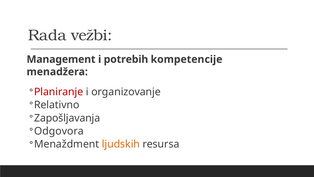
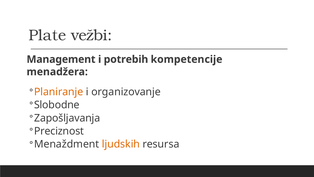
Rada: Rada -> Plate (47, 35)
Planiranje colour: red -> orange (59, 92)
Relativno: Relativno -> Slobodne (57, 105)
Odgovora: Odgovora -> Preciznost (59, 131)
